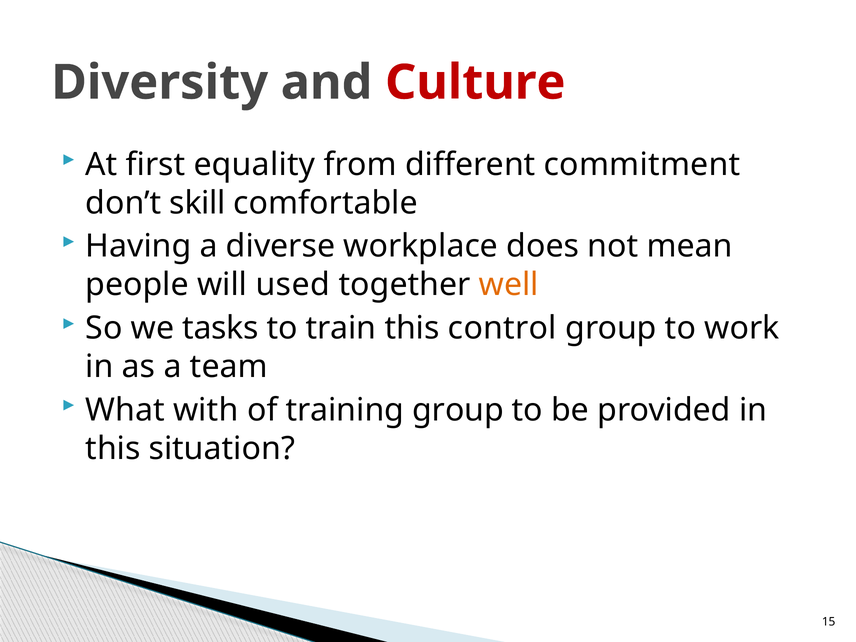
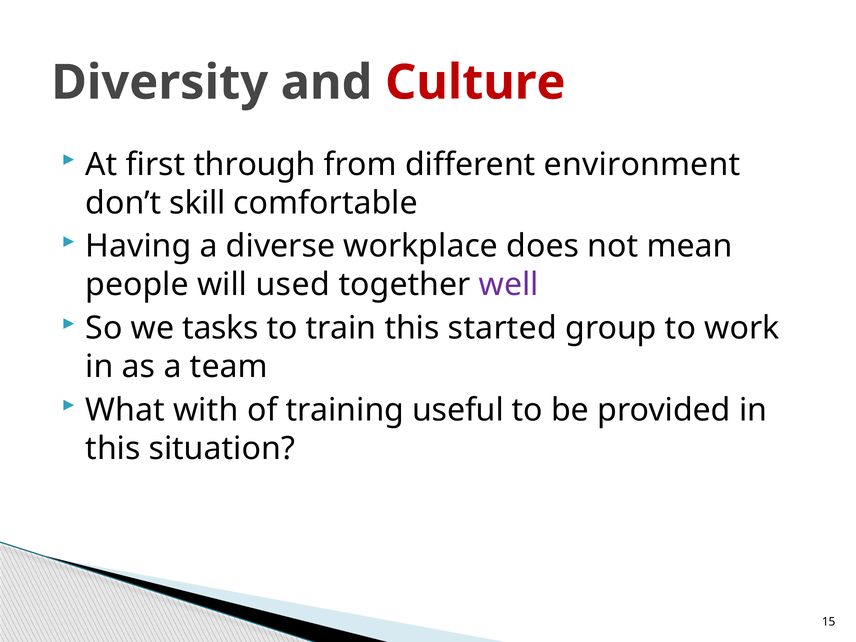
equality: equality -> through (255, 164)
commitment: commitment -> environment (642, 164)
well colour: orange -> purple (509, 285)
control: control -> started (502, 328)
training group: group -> useful (458, 410)
